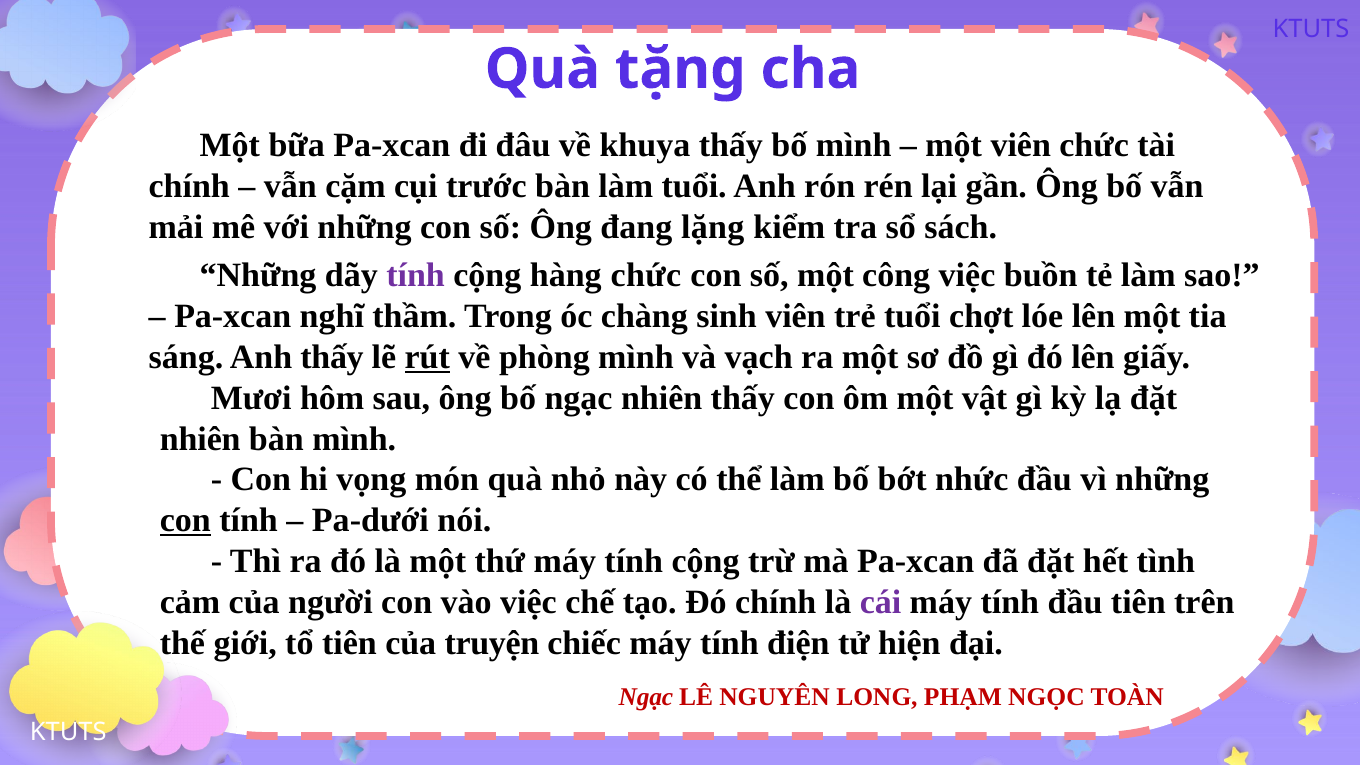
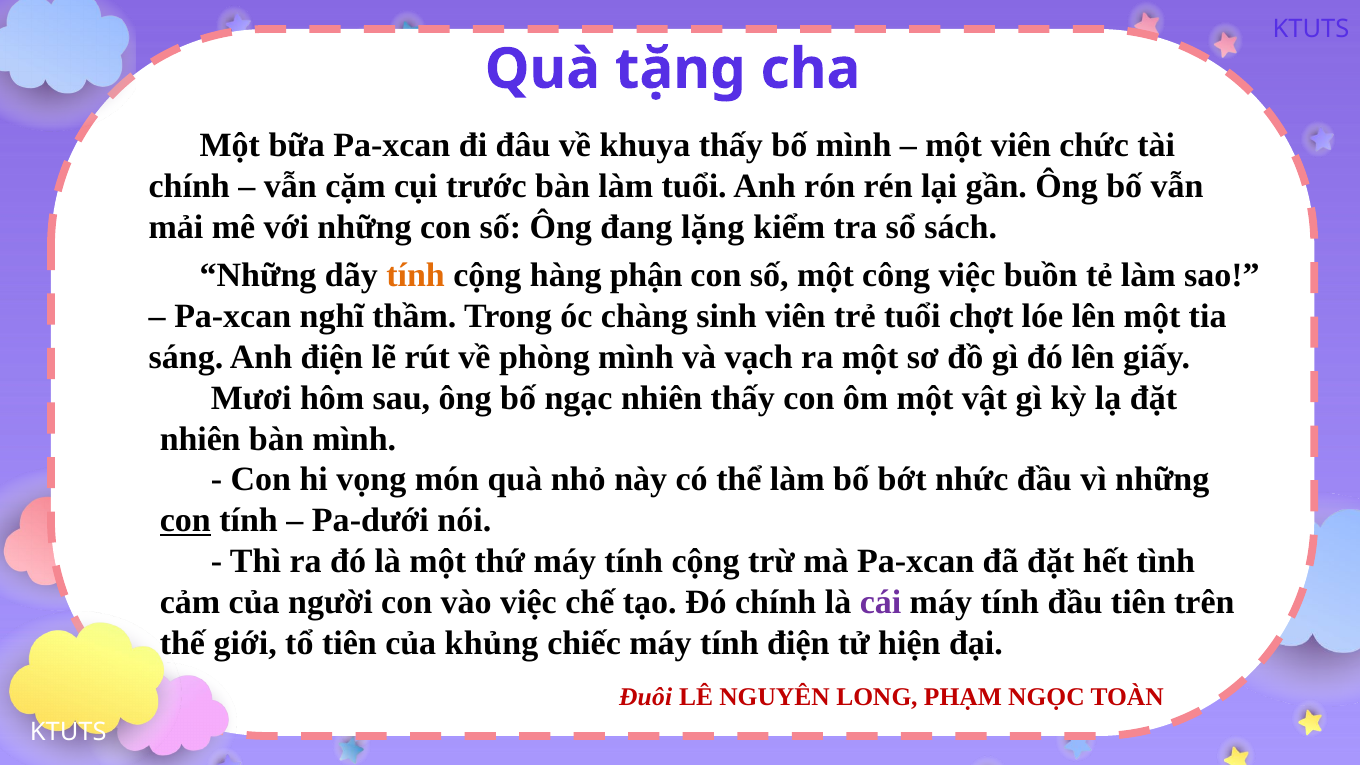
tính colour: purple -> orange (416, 276)
hàng chức: chức -> phận (646, 276)
Anh thấy: thấy -> điện (332, 357)
rút underline: present -> none (427, 357)
truyện: truyện -> khủng (492, 643)
Ngạc: Ngạc -> Đuôi (646, 697)
